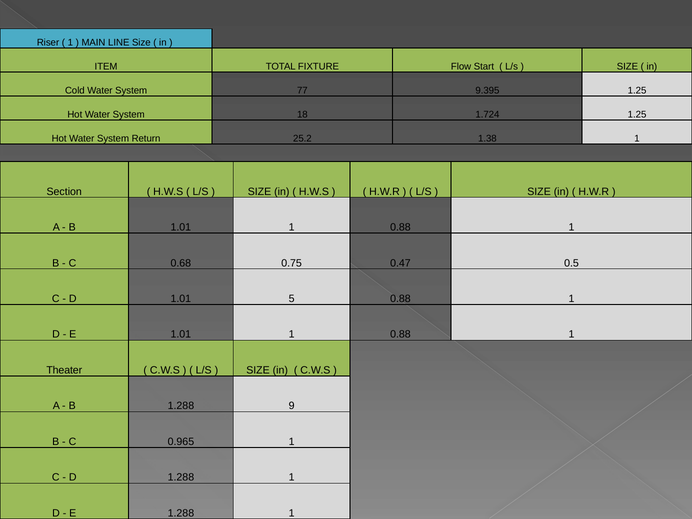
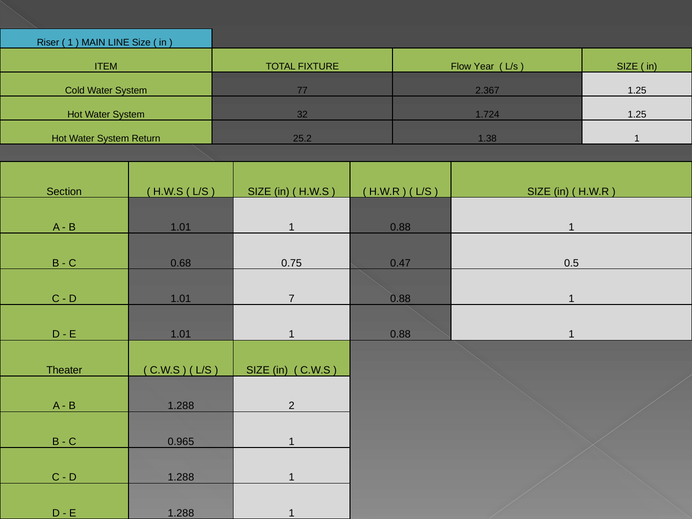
Start: Start -> Year (484, 67)
9.395: 9.395 -> 2.367 (487, 91)
18: 18 -> 32 (302, 115)
5: 5 -> 7 (292, 299)
9: 9 -> 2 (292, 406)
